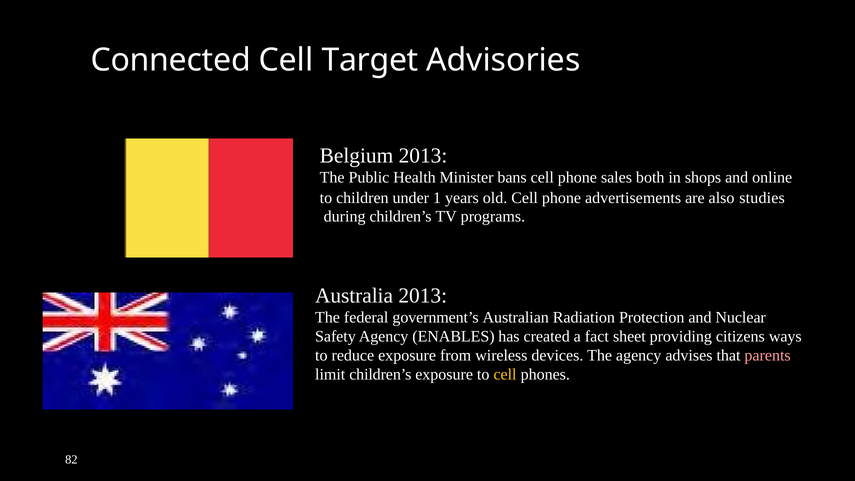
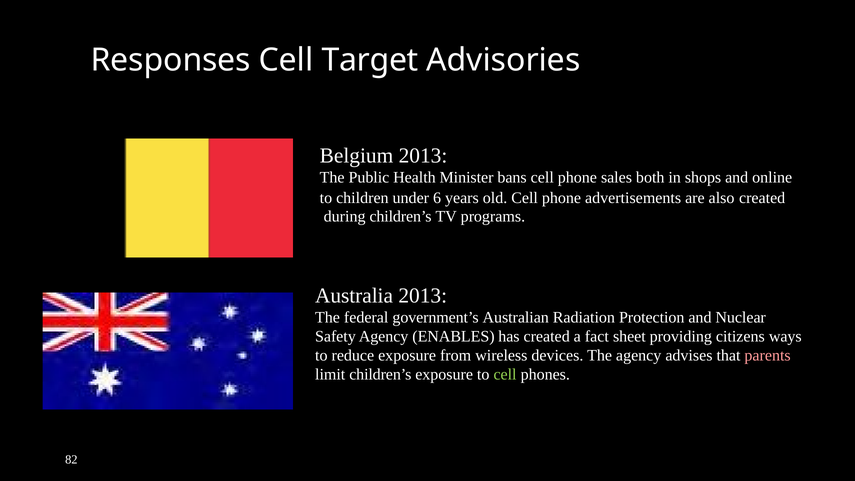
Connected: Connected -> Responses (171, 60)
1: 1 -> 6 (437, 198)
also studies: studies -> created (762, 198)
cell colour: yellow -> light green (505, 374)
